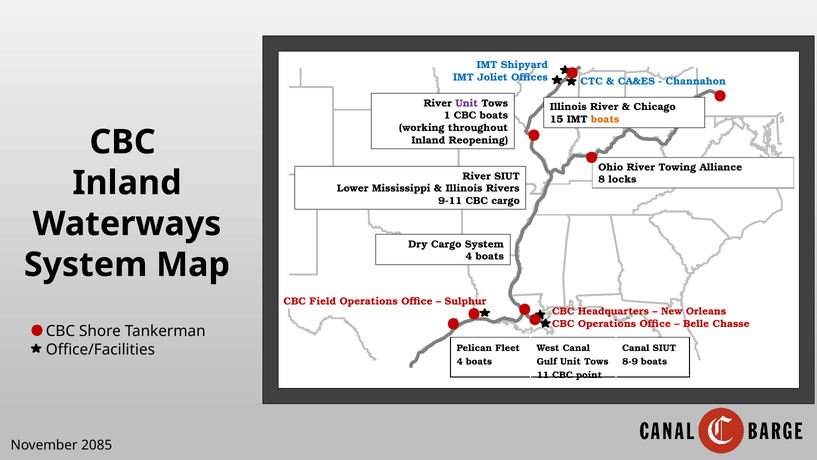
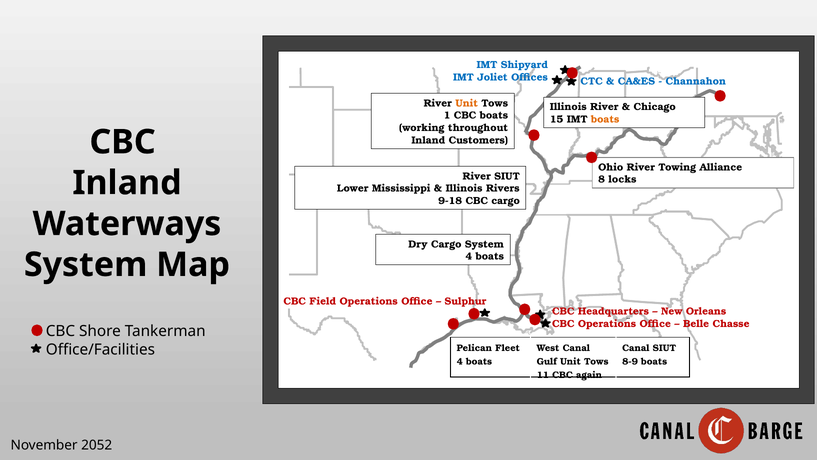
Unit colour: purple -> orange (467, 103)
Reopening: Reopening -> Customers (478, 140)
9-11: 9-11 -> 9-18 (450, 201)
point: point -> again (589, 375)
2085: 2085 -> 2052 (97, 445)
